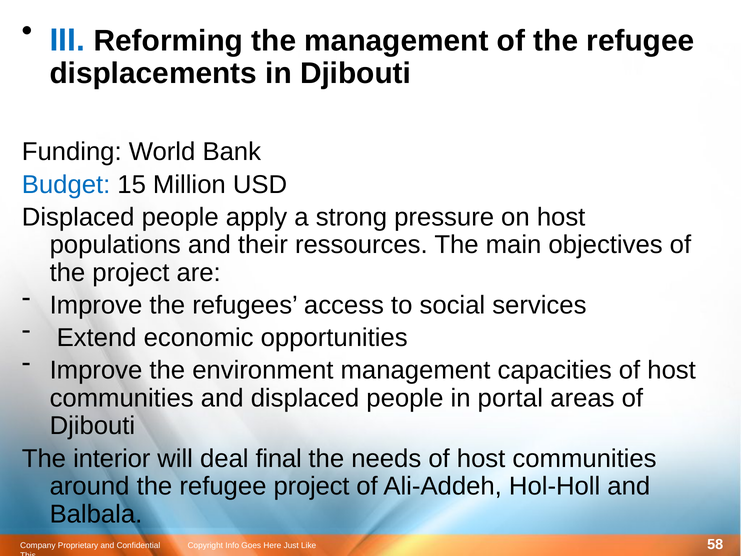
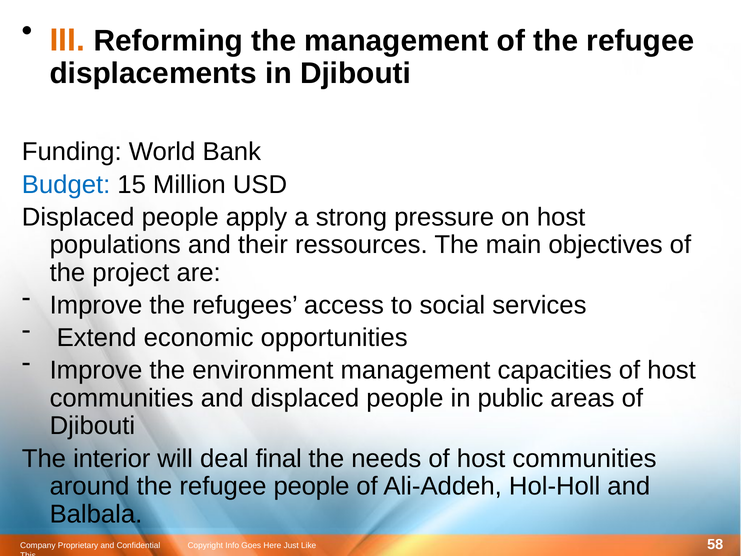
III colour: blue -> orange (67, 40)
portal: portal -> public (511, 398)
refugee project: project -> people (312, 486)
